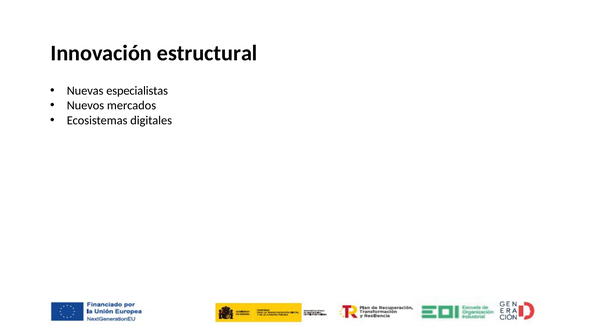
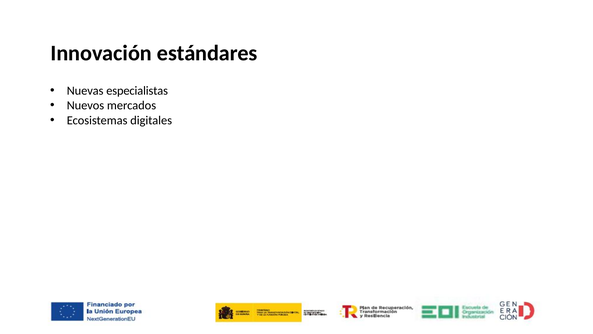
estructural: estructural -> estándares (207, 53)
